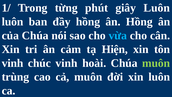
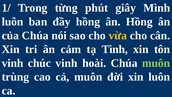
giây Luôn: Luôn -> Mình (157, 8)
vừa colour: light blue -> yellow (118, 35)
Hiện: Hiện -> Tình (115, 49)
